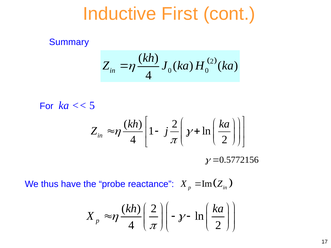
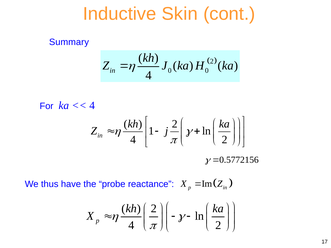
First: First -> Skin (180, 14)
5: 5 -> 4 (92, 106)
